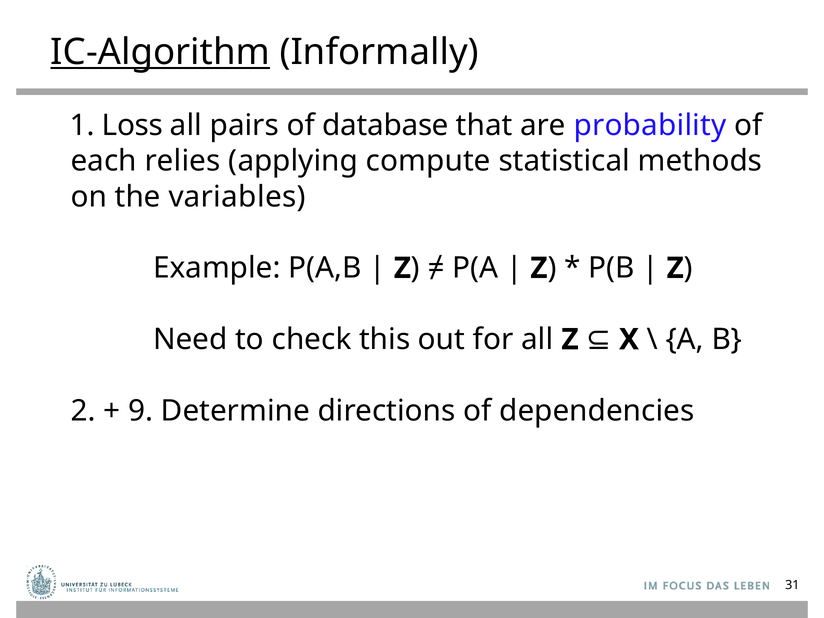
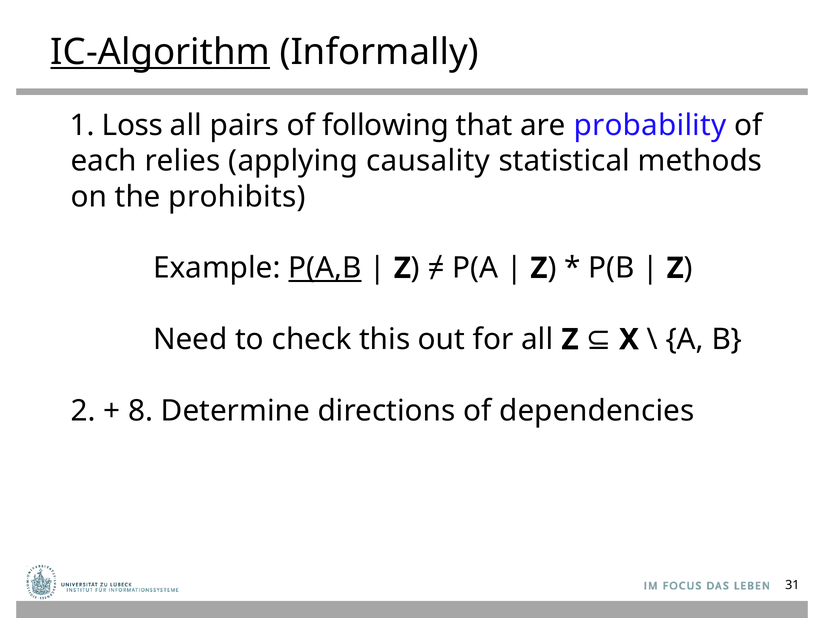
database: database -> following (386, 125)
compute: compute -> causality (428, 161)
variables: variables -> prohibits (237, 197)
P(A,B underline: none -> present (325, 268)
9: 9 -> 8 (141, 411)
